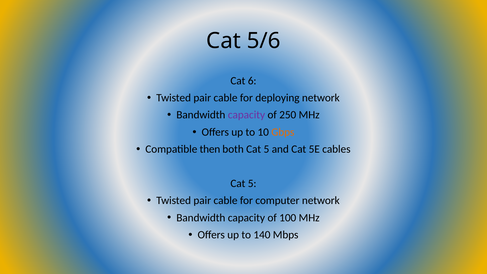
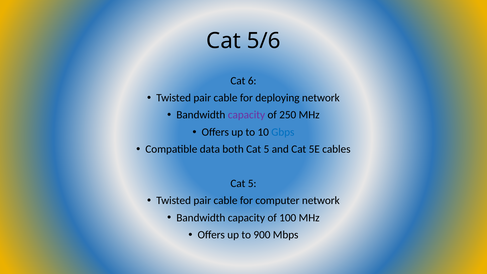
Gbps colour: orange -> blue (283, 132)
then: then -> data (210, 149)
140: 140 -> 900 (262, 235)
